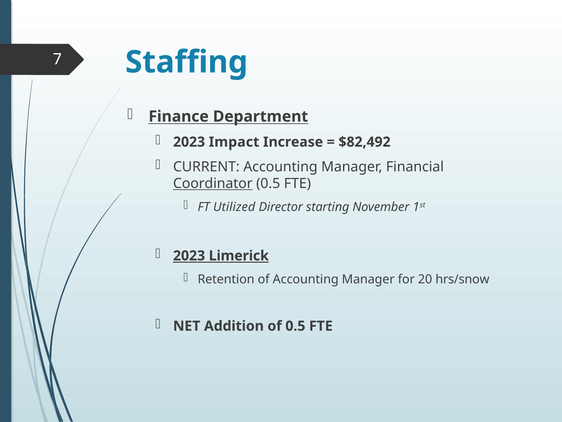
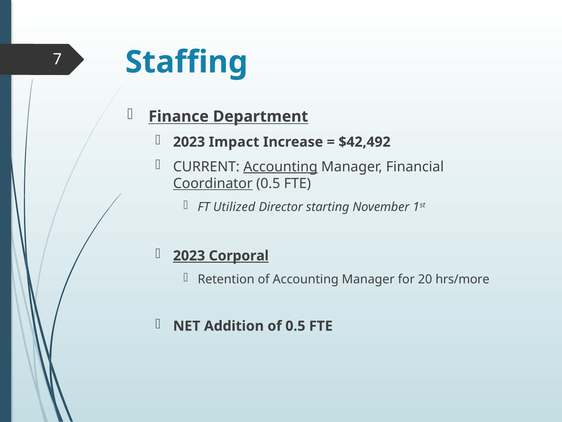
$82,492: $82,492 -> $42,492 (365, 142)
Accounting underline: none -> present (280, 167)
Limerick: Limerick -> Corporal (239, 255)
hrs/snow: hrs/snow -> hrs/more (462, 279)
